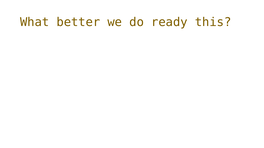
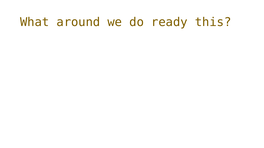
better: better -> around (78, 22)
